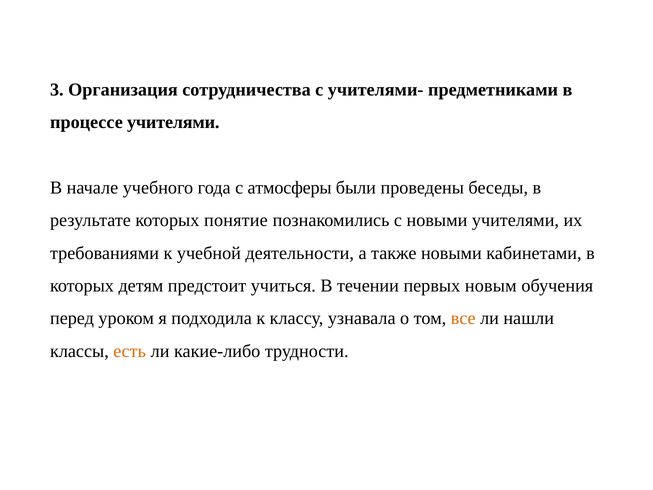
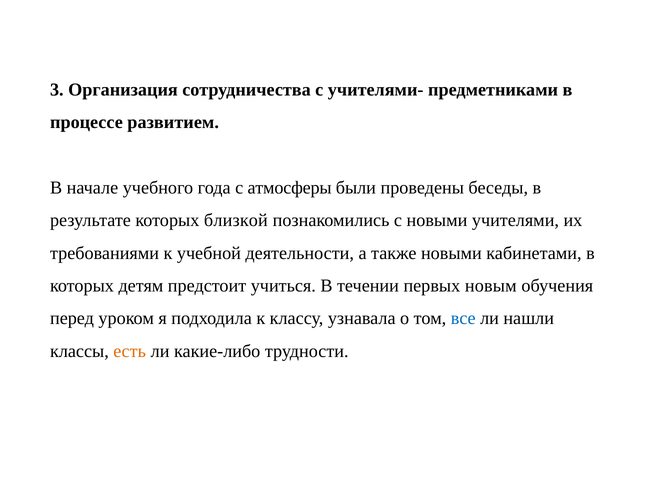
процессе учителями: учителями -> развитием (173, 122)
понятие: понятие -> близкой (236, 220)
все colour: orange -> blue (463, 318)
